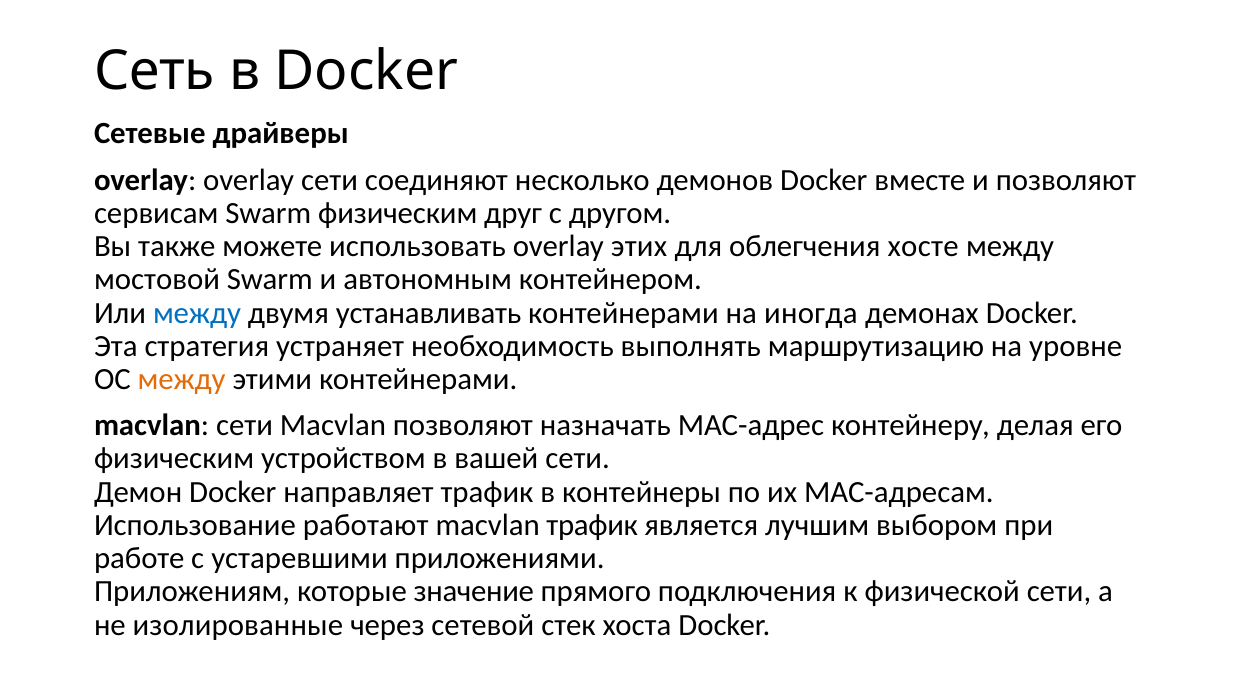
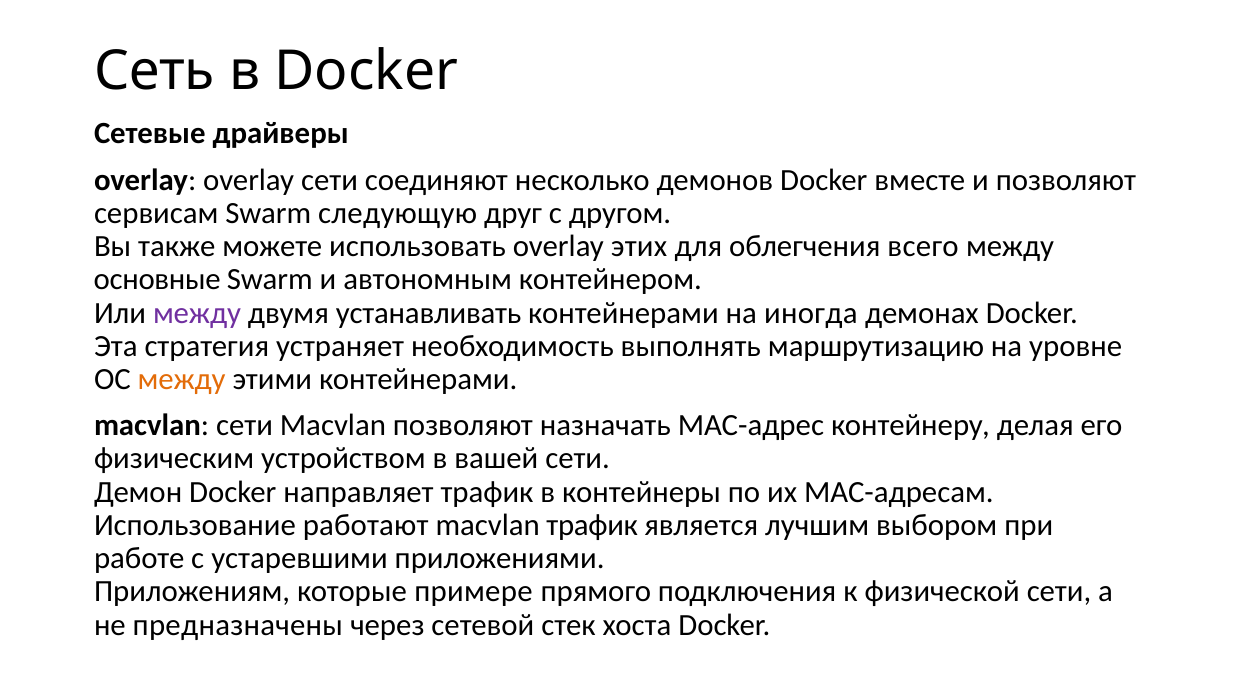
Swarm физическим: физическим -> следующую (398, 213)
хосте: хосте -> всего (923, 247)
мостовой: мостовой -> основные (157, 280)
между colour: blue -> purple (197, 313)
значение: значение -> примере (473, 592)
изолированные: изолированные -> предназначены (238, 625)
